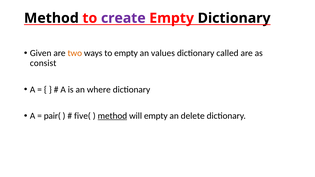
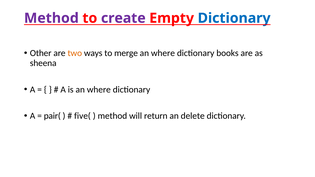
Method colour: black -> purple (51, 18)
Dictionary colour: black -> blue (234, 18)
Given: Given -> Other (41, 53)
to empty: empty -> merge (126, 53)
values: values -> where (163, 53)
called: called -> books (227, 53)
consist: consist -> sheena (43, 63)
method underline: present -> none (112, 116)
will empty: empty -> return (156, 116)
